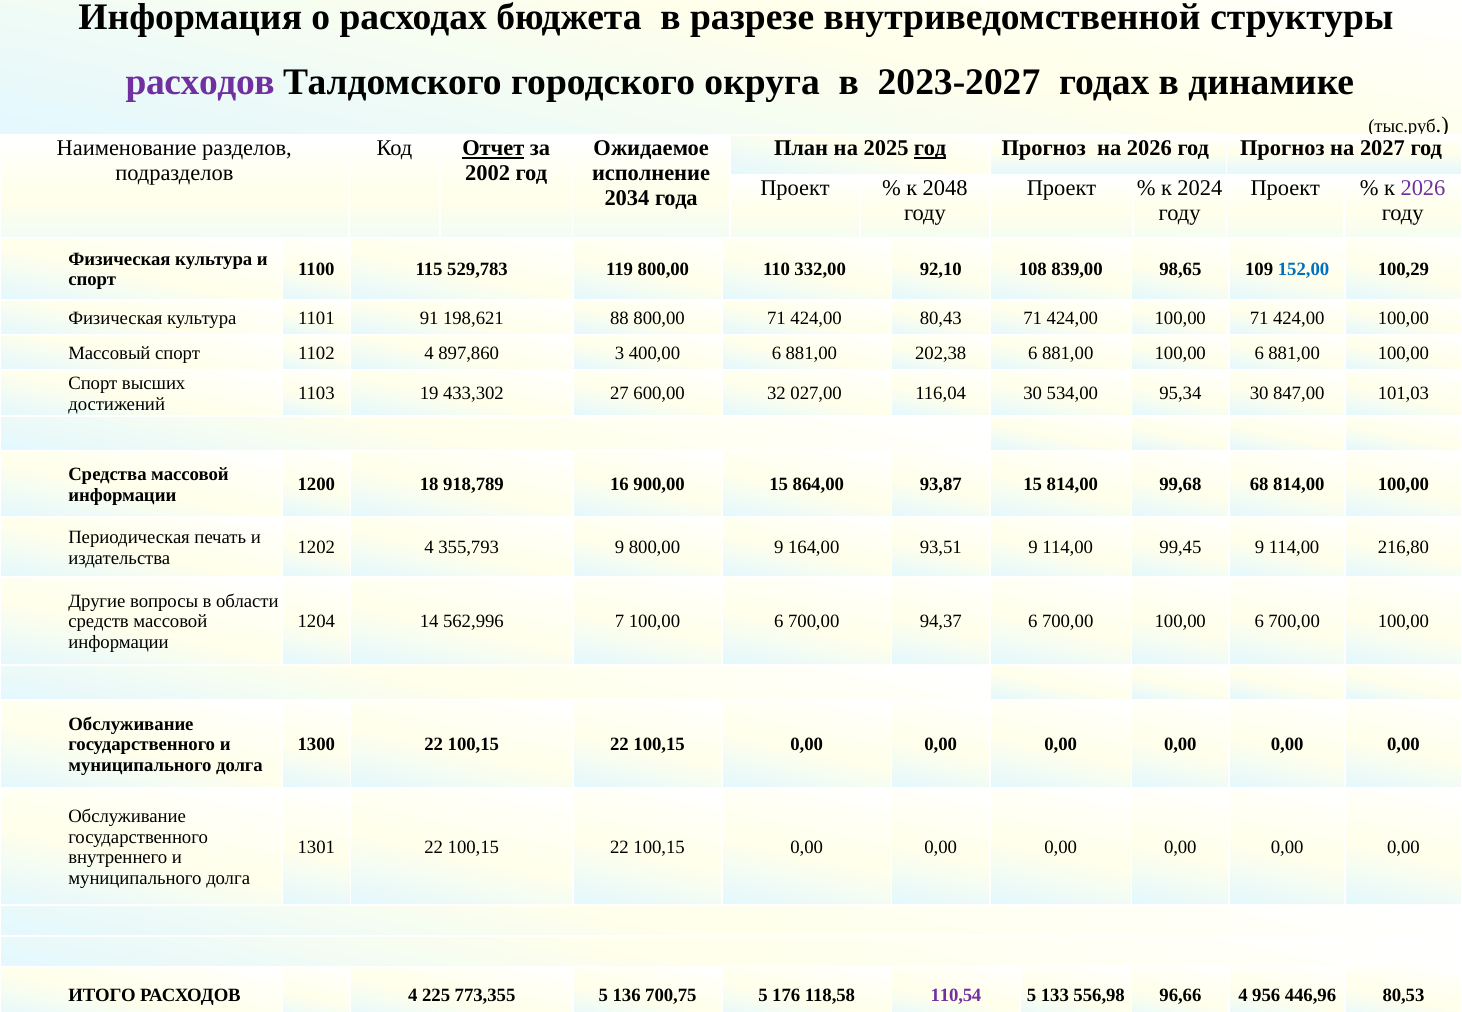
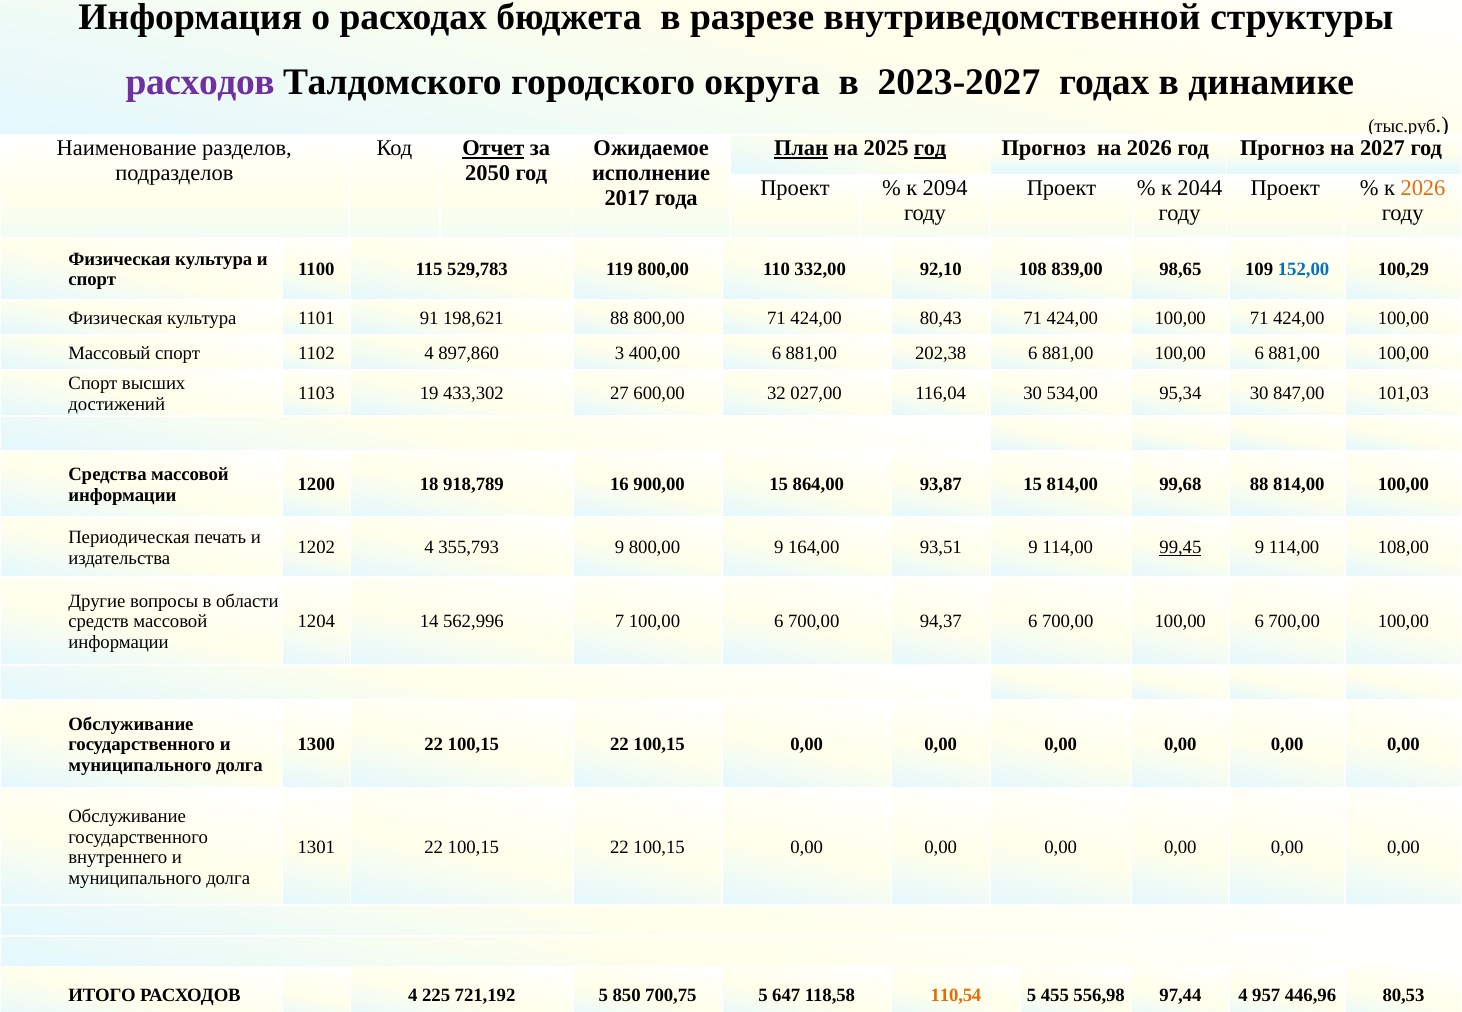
План underline: none -> present (801, 148)
2002: 2002 -> 2050 (488, 173)
2048: 2048 -> 2094 (945, 188)
2024: 2024 -> 2044 (1200, 188)
2026 colour: purple -> orange (1423, 188)
2034: 2034 -> 2017 (627, 198)
99,68 68: 68 -> 88 (1259, 485)
99,45 underline: none -> present (1180, 548)
216,80: 216,80 -> 108,00 (1403, 548)
773,355: 773,355 -> 721,192 (485, 995)
136: 136 -> 850 (627, 995)
176: 176 -> 647 (786, 995)
110,54 colour: purple -> orange (956, 995)
133: 133 -> 455 (1055, 995)
96,66: 96,66 -> 97,44 (1180, 995)
956: 956 -> 957 (1266, 995)
